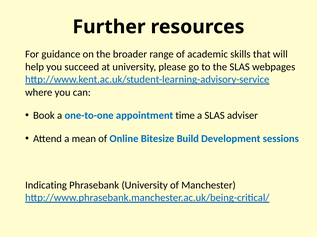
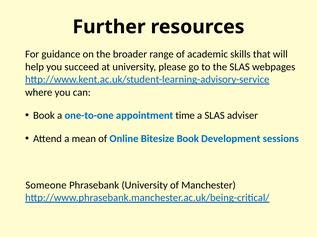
Bitesize Build: Build -> Book (188, 139)
Indicating: Indicating -> Someone (46, 186)
